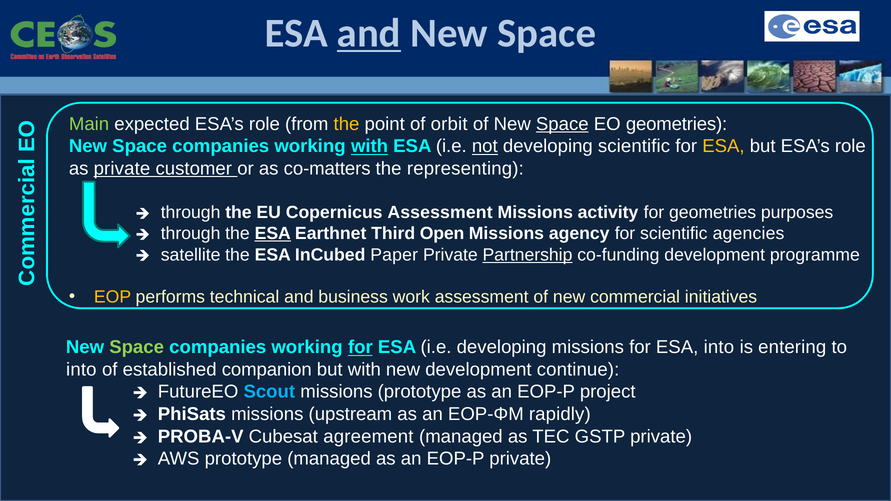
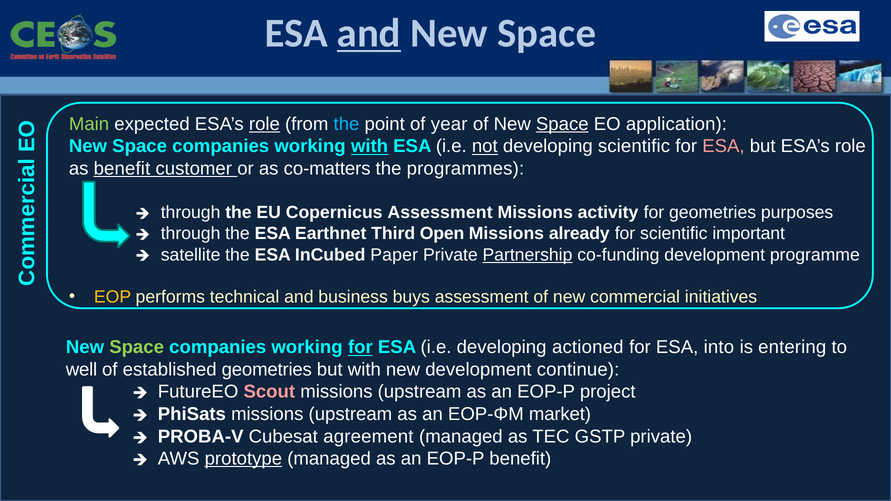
role underline: none -> present (264, 124)
the colour: yellow -> light blue (347, 124)
orbit: orbit -> year (449, 124)
EO geometries: geometries -> application (676, 124)
ESA colour: yellow -> pink (723, 146)
as private: private -> benefit (122, 169)
representing: representing -> programmes (465, 169)
ESA underline: present -> none (273, 234)
agency: agency -> already (579, 234)
agencies: agencies -> important (749, 234)
work: work -> buys (411, 297)
developing missions: missions -> actioned (588, 347)
into: into -> well (82, 370)
established companion: companion -> geometries (267, 370)
Scout colour: light blue -> pink (269, 392)
prototype: prototype -> upstream (420, 392)
rapidly: rapidly -> market (560, 414)
prototype underline: none -> present (243, 459)
EOP-P private: private -> benefit (520, 459)
